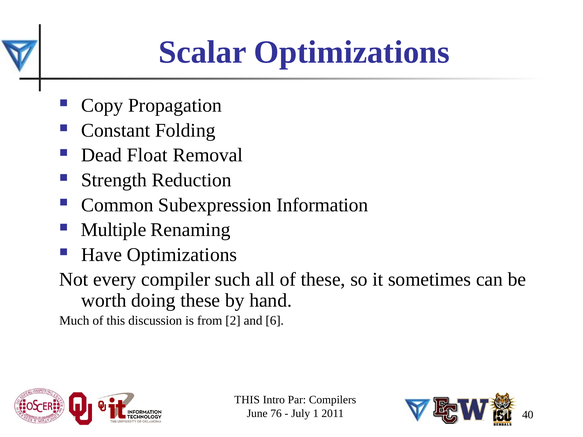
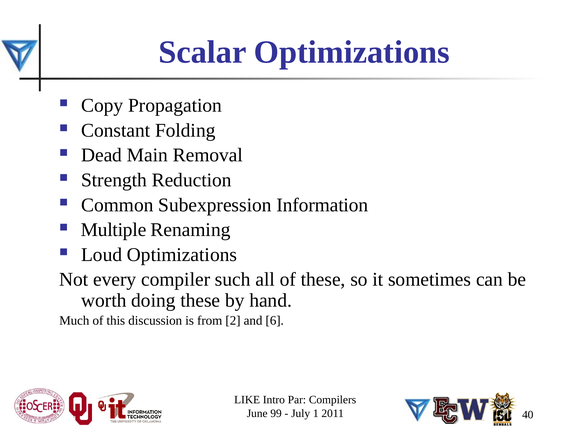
Float: Float -> Main (147, 155)
Have: Have -> Loud (102, 255)
THIS: THIS -> LIKE (247, 400)
76: 76 -> 99 (276, 414)
